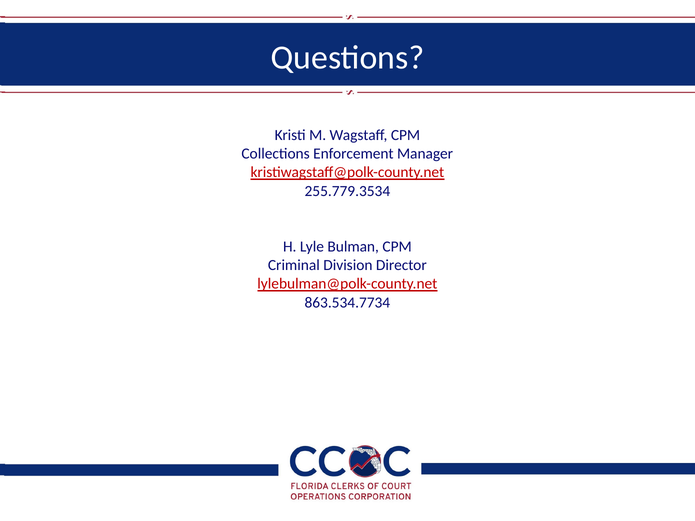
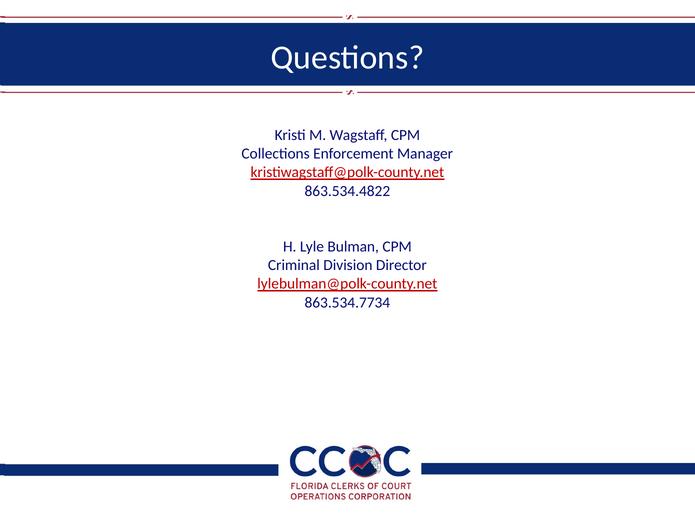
255.779.3534: 255.779.3534 -> 863.534.4822 (347, 191)
